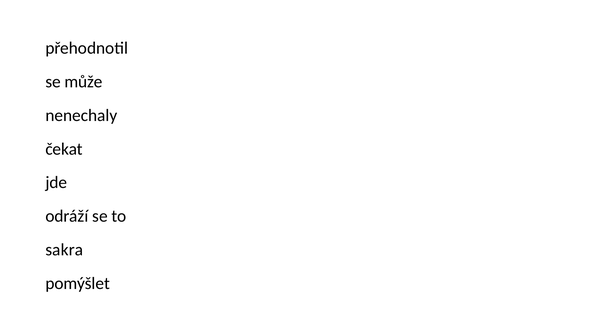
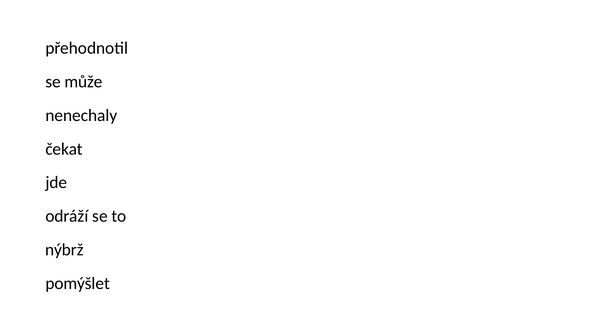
sakra: sakra -> nýbrž (64, 250)
